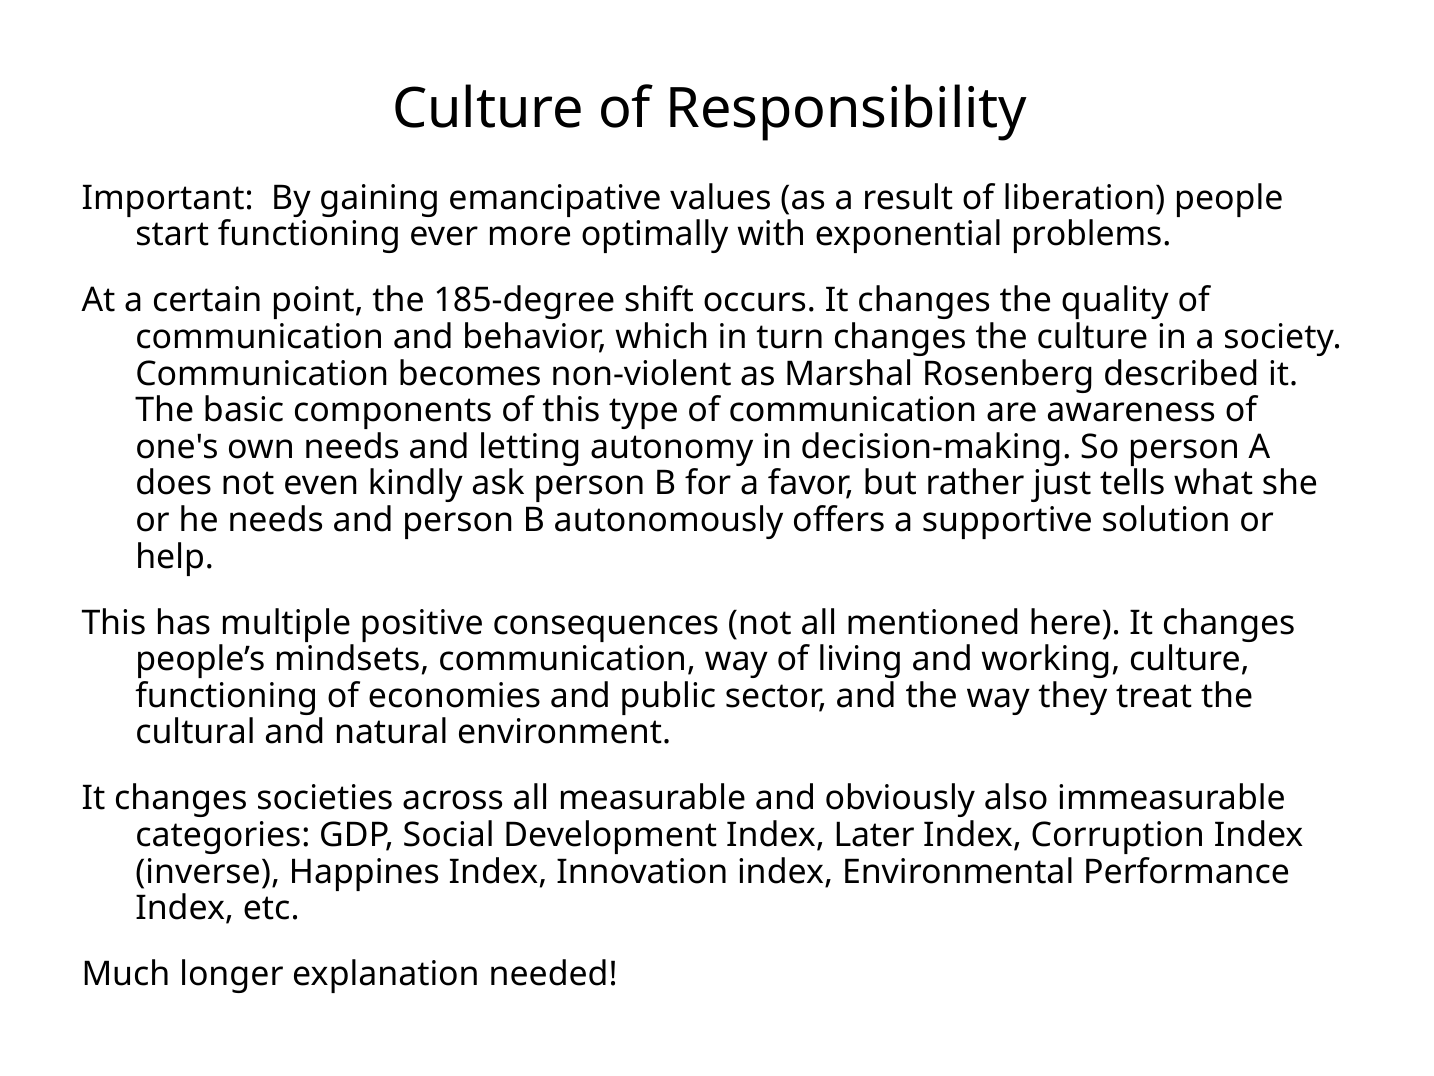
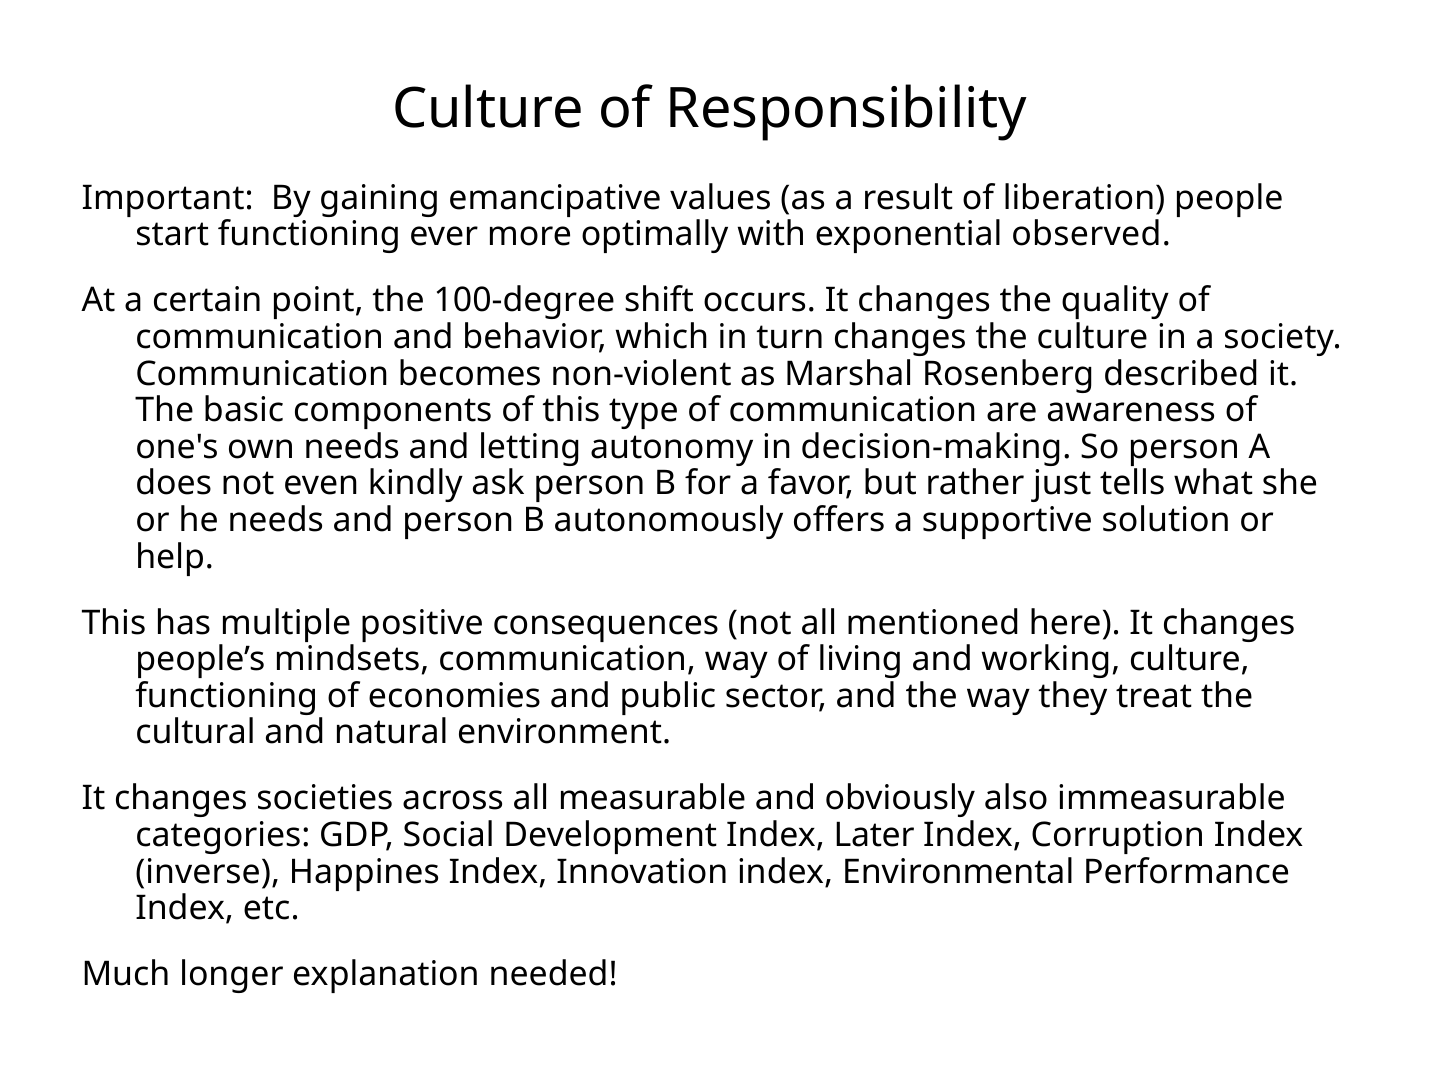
problems: problems -> observed (1091, 235)
185-degree: 185-degree -> 100-degree (524, 301)
